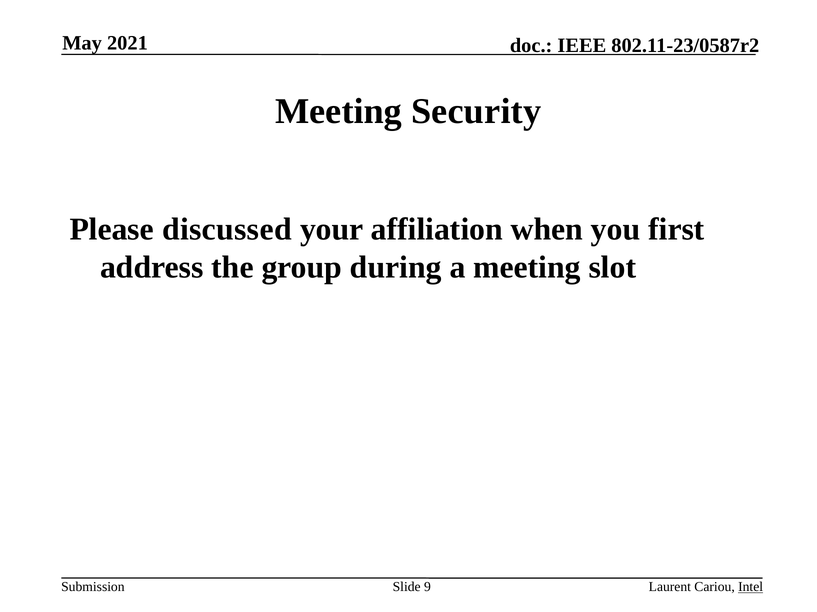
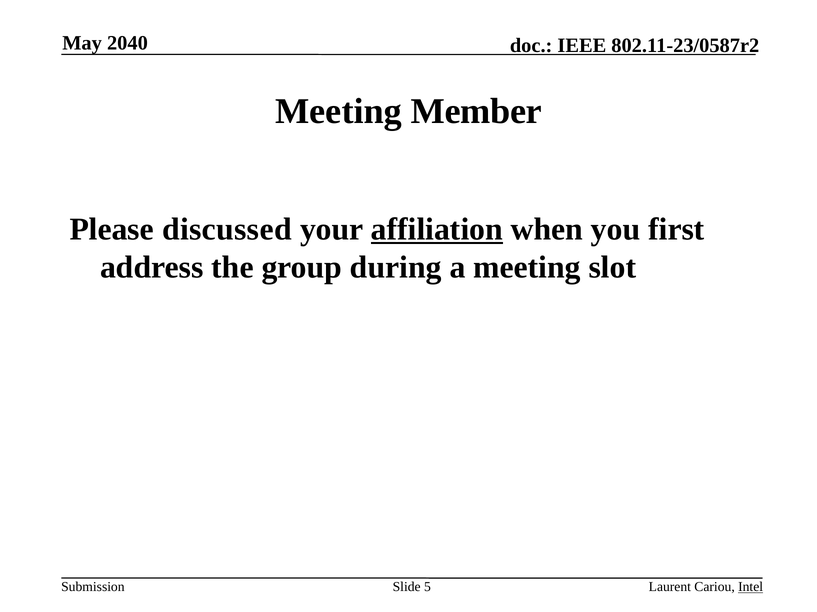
2021: 2021 -> 2040 (127, 43)
Security: Security -> Member (476, 111)
affiliation underline: none -> present (437, 230)
9: 9 -> 5 (427, 588)
